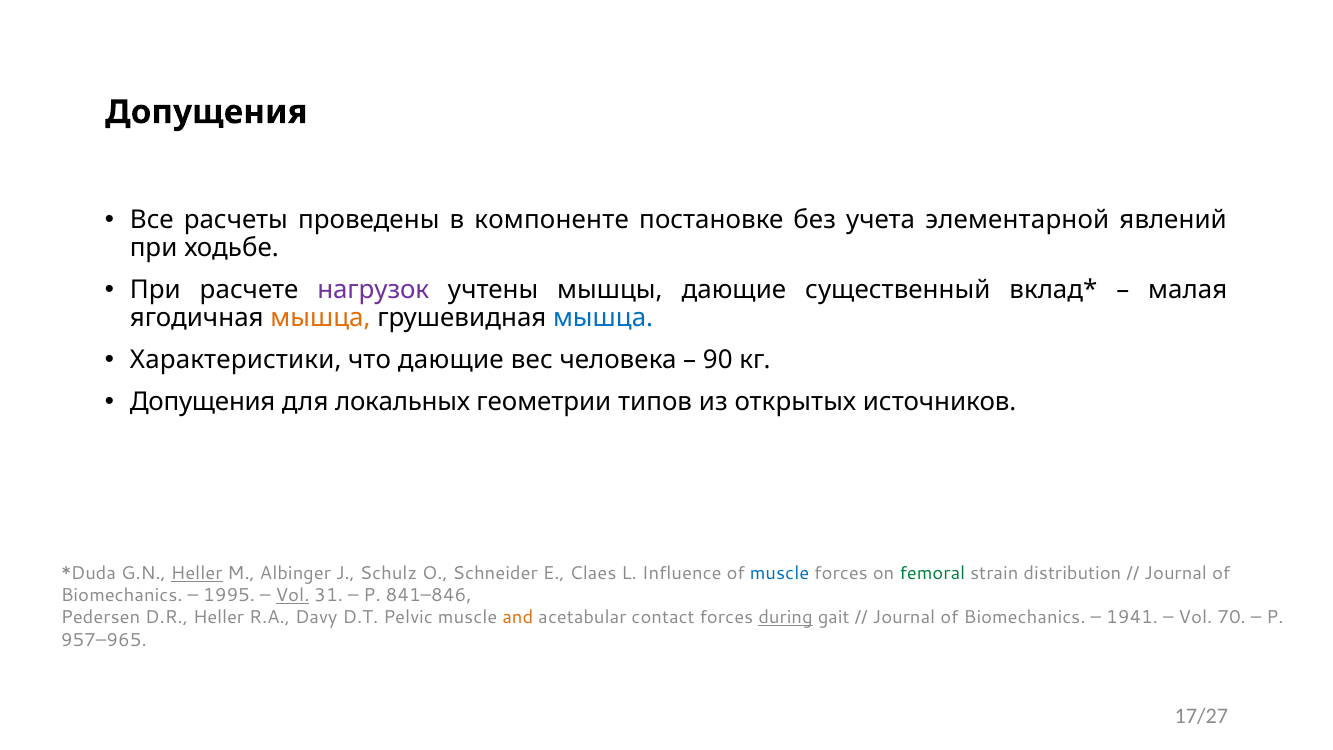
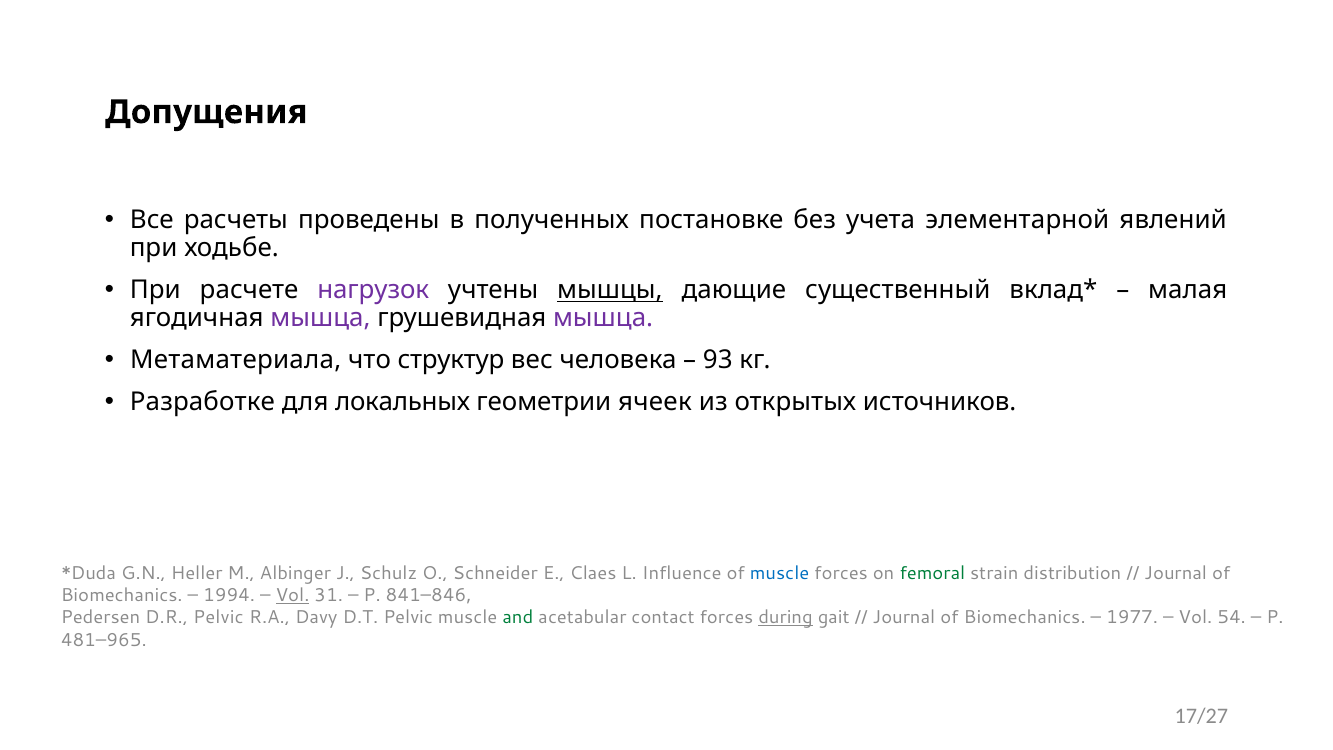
компоненте: компоненте -> полученных (552, 220)
мышцы underline: none -> present (610, 290)
мышца colour: orange -> purple (321, 318)
мышца colour: blue -> purple (603, 318)
Характеристики: Характеристики -> Метаматериала (236, 360)
что дающие: дающие -> структур (451, 360)
90: 90 -> 93 (718, 360)
Допущения: Допущения -> Разработке (202, 402)
типов: типов -> ячеек (655, 402)
Heller underline: present -> none (197, 573)
1995: 1995 -> 1994 (229, 595)
D.R Heller: Heller -> Pelvic (218, 618)
and colour: orange -> green (518, 618)
1941: 1941 -> 1977 (1132, 618)
70: 70 -> 54 (1232, 618)
957–965: 957–965 -> 481–965 (104, 640)
